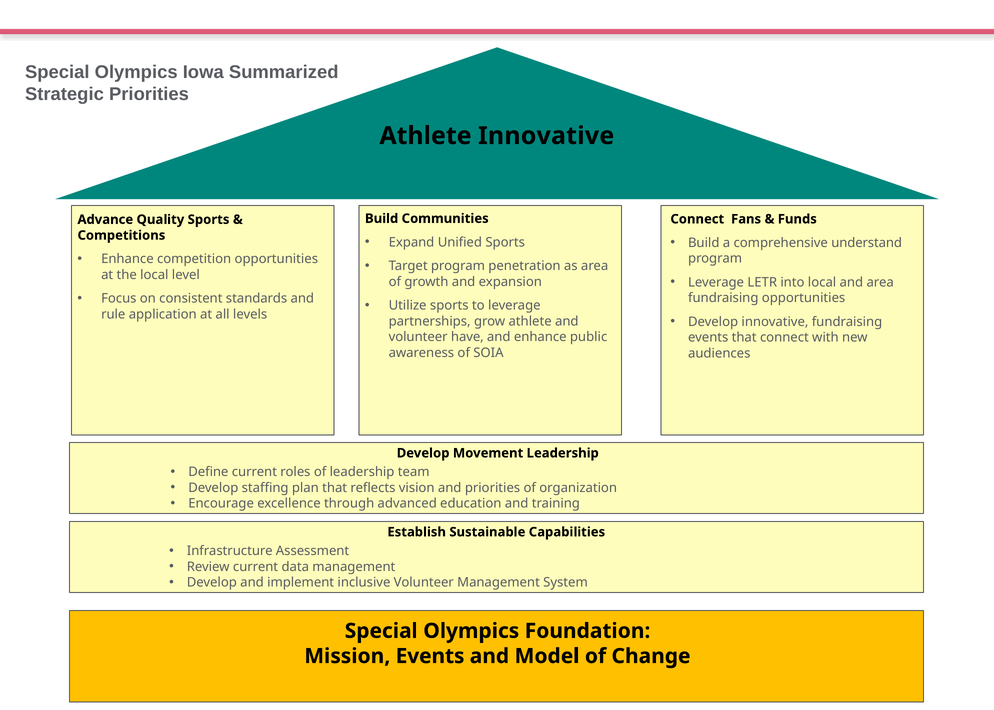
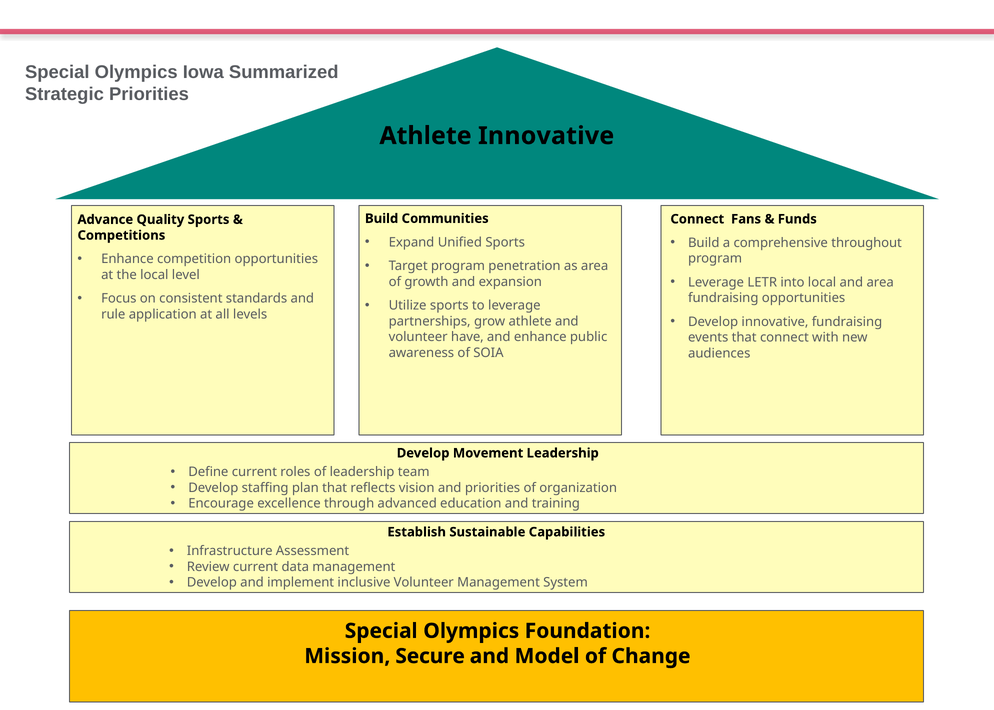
understand: understand -> throughout (867, 243)
Mission Events: Events -> Secure (430, 656)
